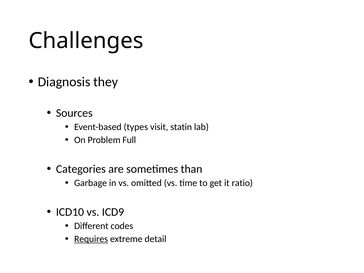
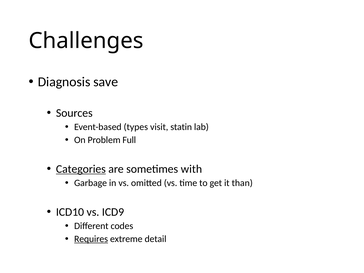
they: they -> save (106, 82)
Categories underline: none -> present (81, 169)
than: than -> with (191, 169)
ratio: ratio -> than (242, 183)
